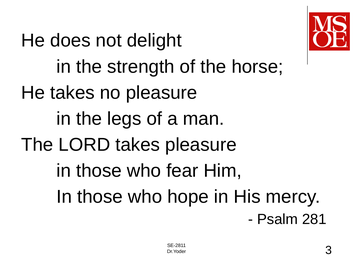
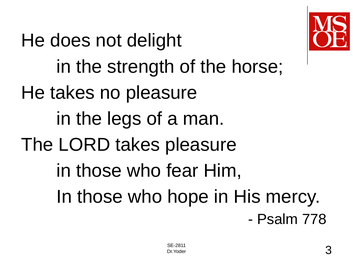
281: 281 -> 778 (314, 220)
